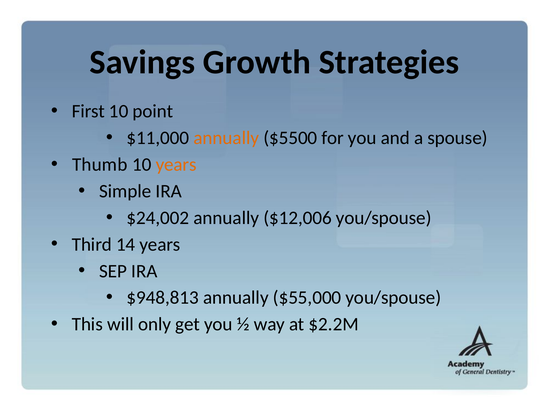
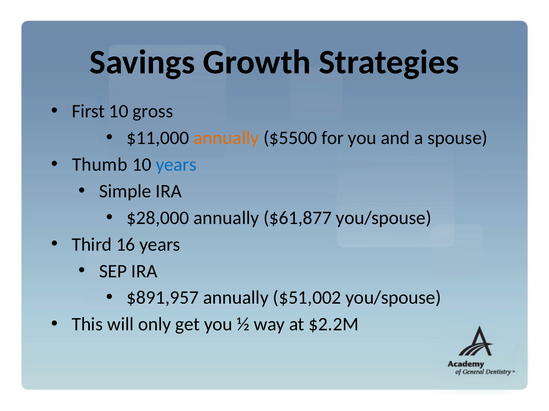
point: point -> gross (153, 112)
years colour: orange -> blue (176, 165)
$24,002: $24,002 -> $28,000 (158, 218)
$12,006: $12,006 -> $61,877 (298, 218)
14: 14 -> 16 (126, 245)
$948,813: $948,813 -> $891,957 (163, 298)
$55,000: $55,000 -> $51,002 (307, 298)
